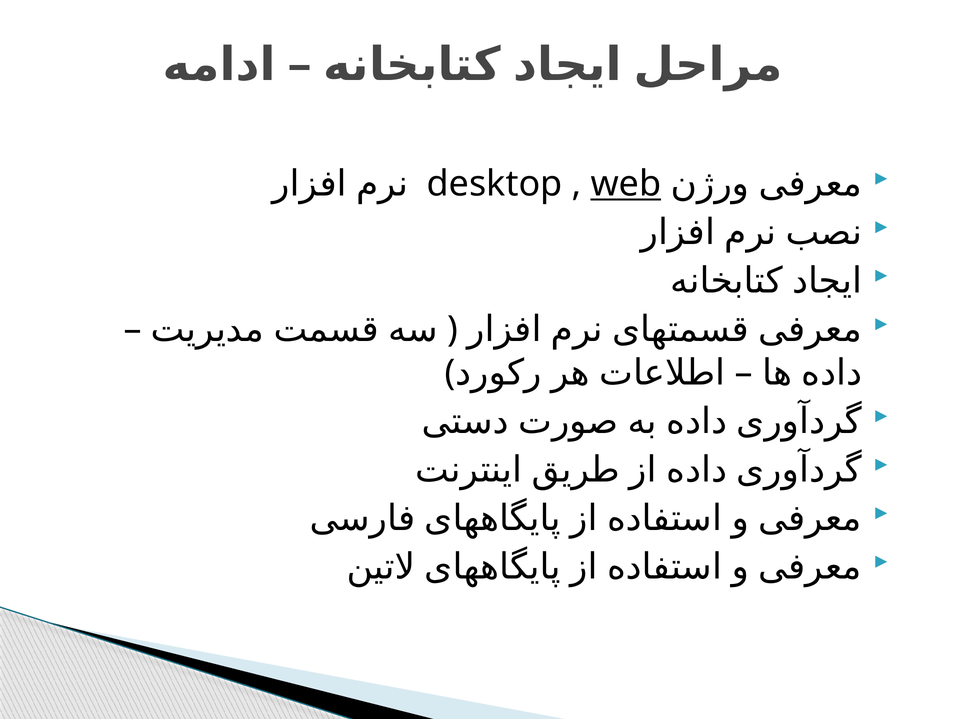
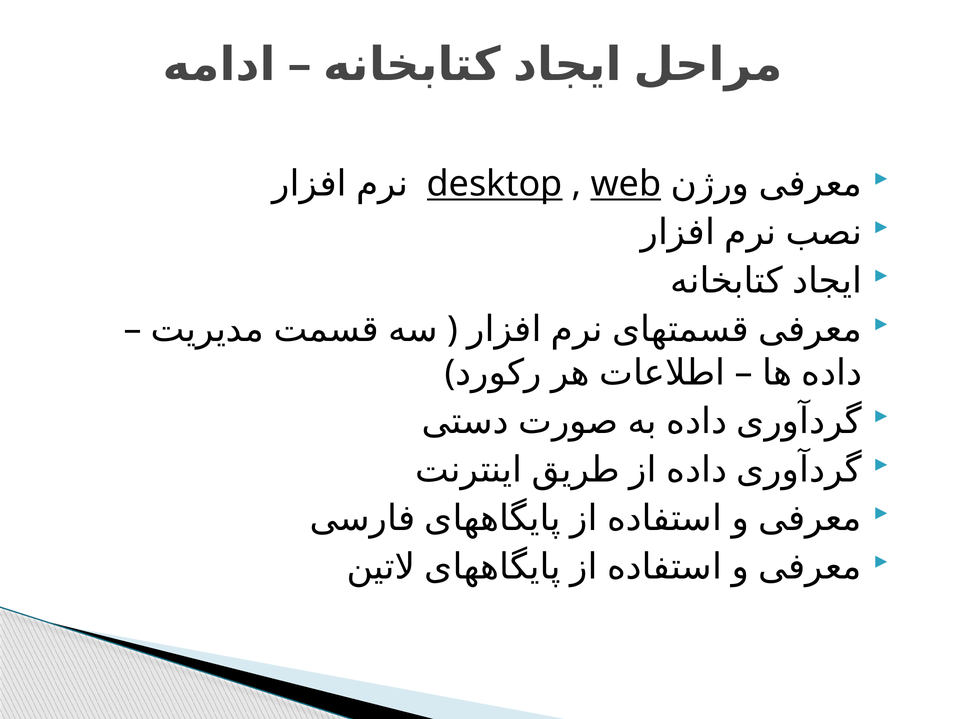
desktop underline: none -> present (495, 184)
